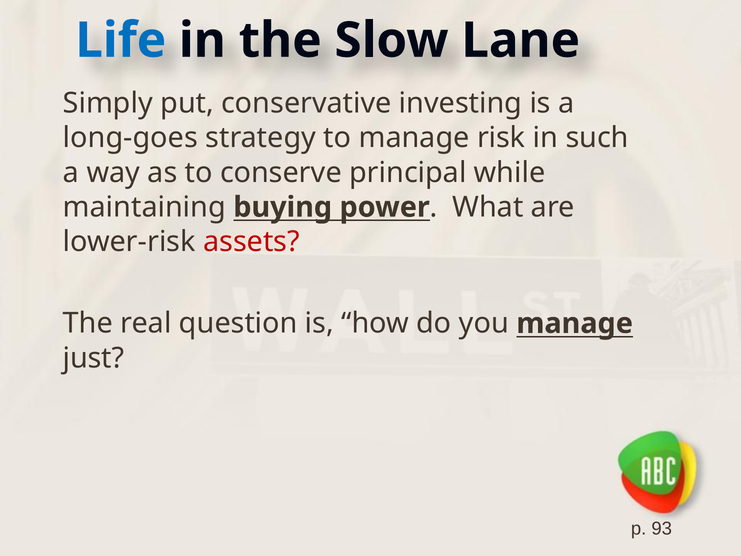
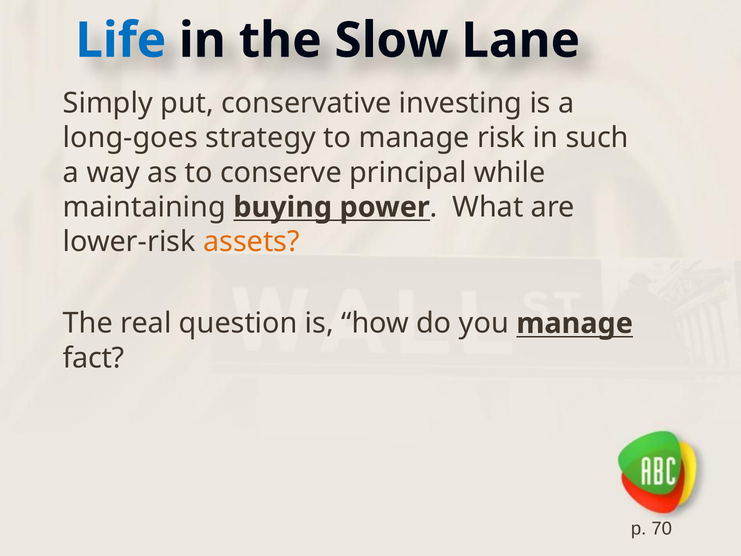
assets colour: red -> orange (251, 242)
just: just -> fact (94, 358)
93: 93 -> 70 (662, 529)
